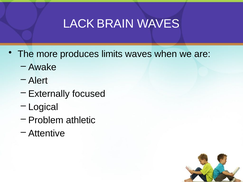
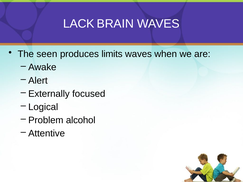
more: more -> seen (47, 54)
athletic: athletic -> alcohol (81, 120)
